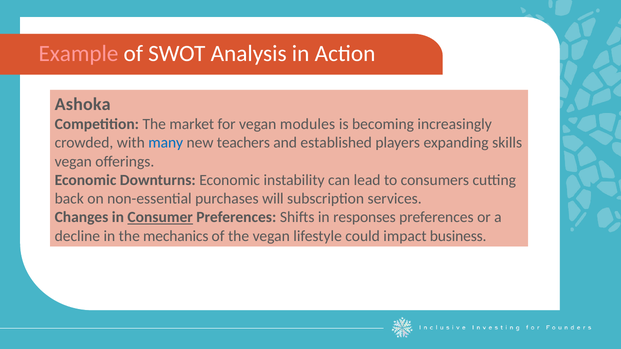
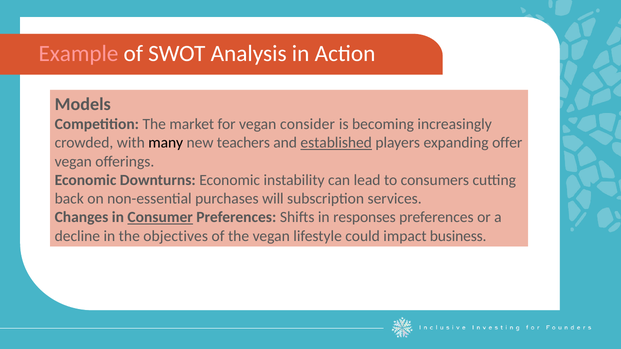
Ashoka: Ashoka -> Models (83, 104)
modules: modules -> consider (308, 124)
many colour: blue -> black (166, 143)
established underline: none -> present (336, 143)
skills: skills -> offer (507, 143)
mechanics: mechanics -> objectives (176, 236)
